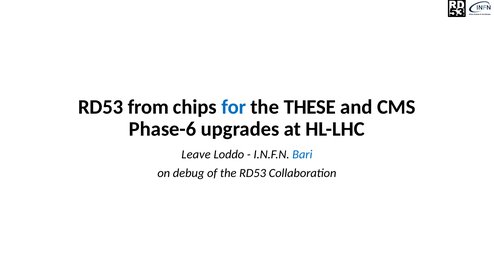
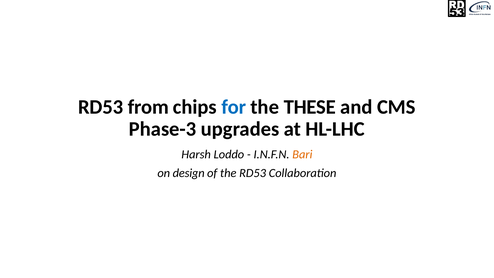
Phase-6: Phase-6 -> Phase-3 (163, 129)
Leave: Leave -> Harsh (196, 154)
Bari colour: blue -> orange (302, 154)
debug: debug -> design (189, 173)
